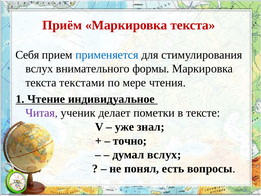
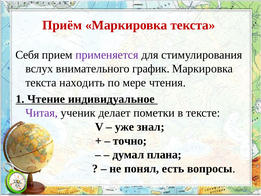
применяется colour: blue -> purple (107, 55)
формы: формы -> график (151, 69)
текстами: текстами -> находить (82, 83)
думал вслух: вслух -> плана (164, 155)
